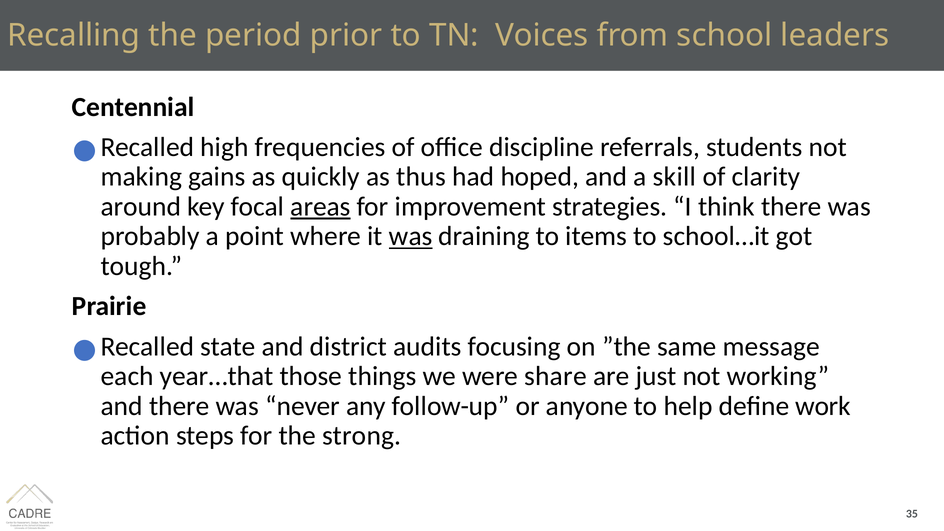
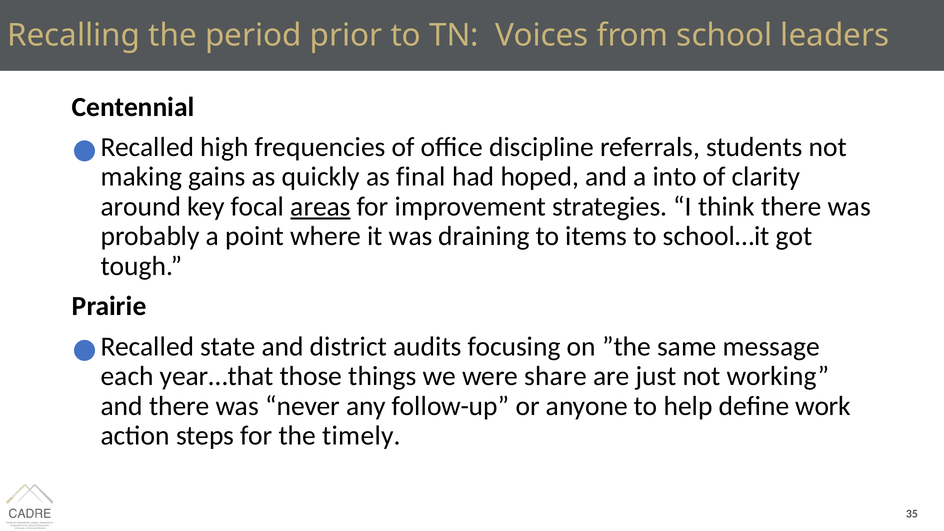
thus: thus -> final (421, 177)
skill: skill -> into (675, 177)
was underline: present -> none (411, 236)
strong: strong -> timely (362, 436)
